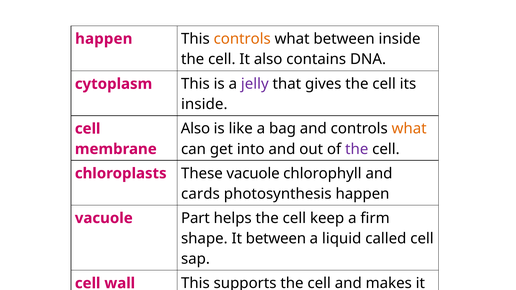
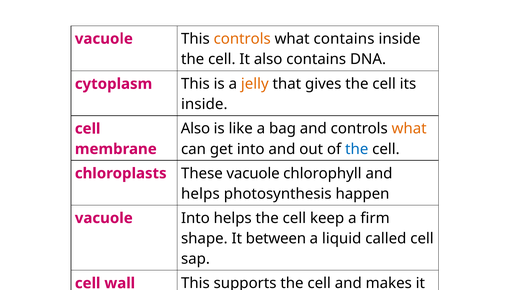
happen: happen -> vacuole (104, 39)
what between: between -> contains (344, 39)
jelly colour: purple -> orange (255, 84)
the colour: purple -> blue (357, 149)
cards: cards -> helps (200, 194)
vacuole Part: Part -> Into (195, 218)
